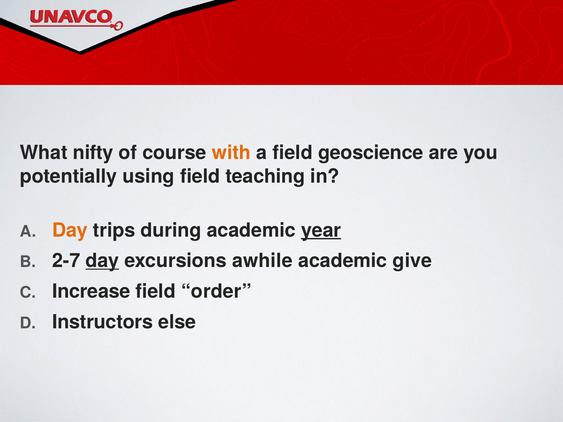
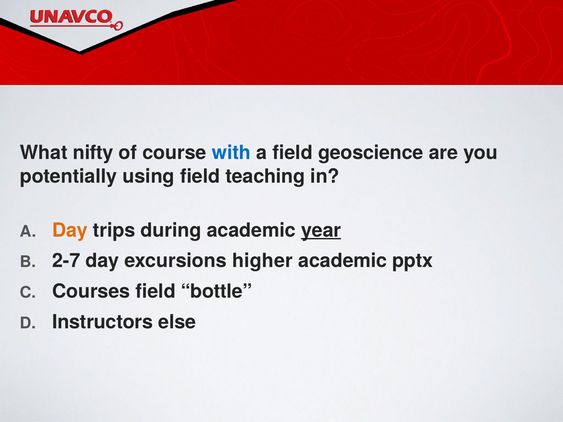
with colour: orange -> blue (231, 153)
day underline: present -> none (102, 261)
awhile: awhile -> higher (262, 261)
give: give -> pptx (413, 261)
Increase: Increase -> Courses (91, 292)
order: order -> bottle (216, 292)
